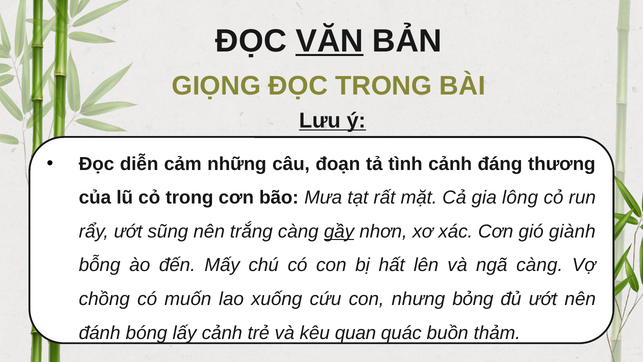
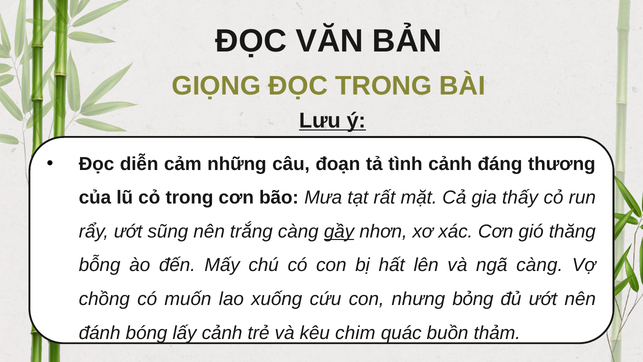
VĂN underline: present -> none (330, 41)
lông: lông -> thấy (520, 198)
giành: giành -> thăng (572, 231)
quan: quan -> chim (355, 333)
